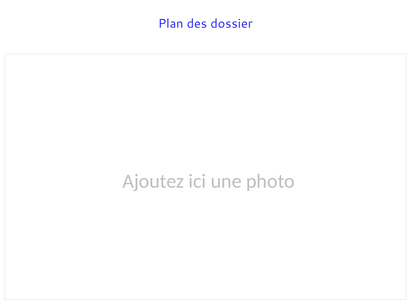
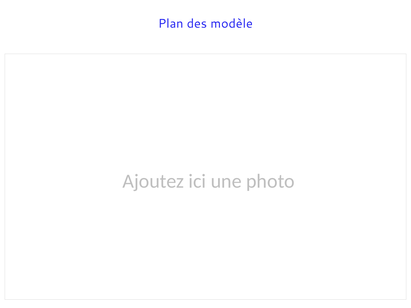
dossier: dossier -> modèle (232, 24)
